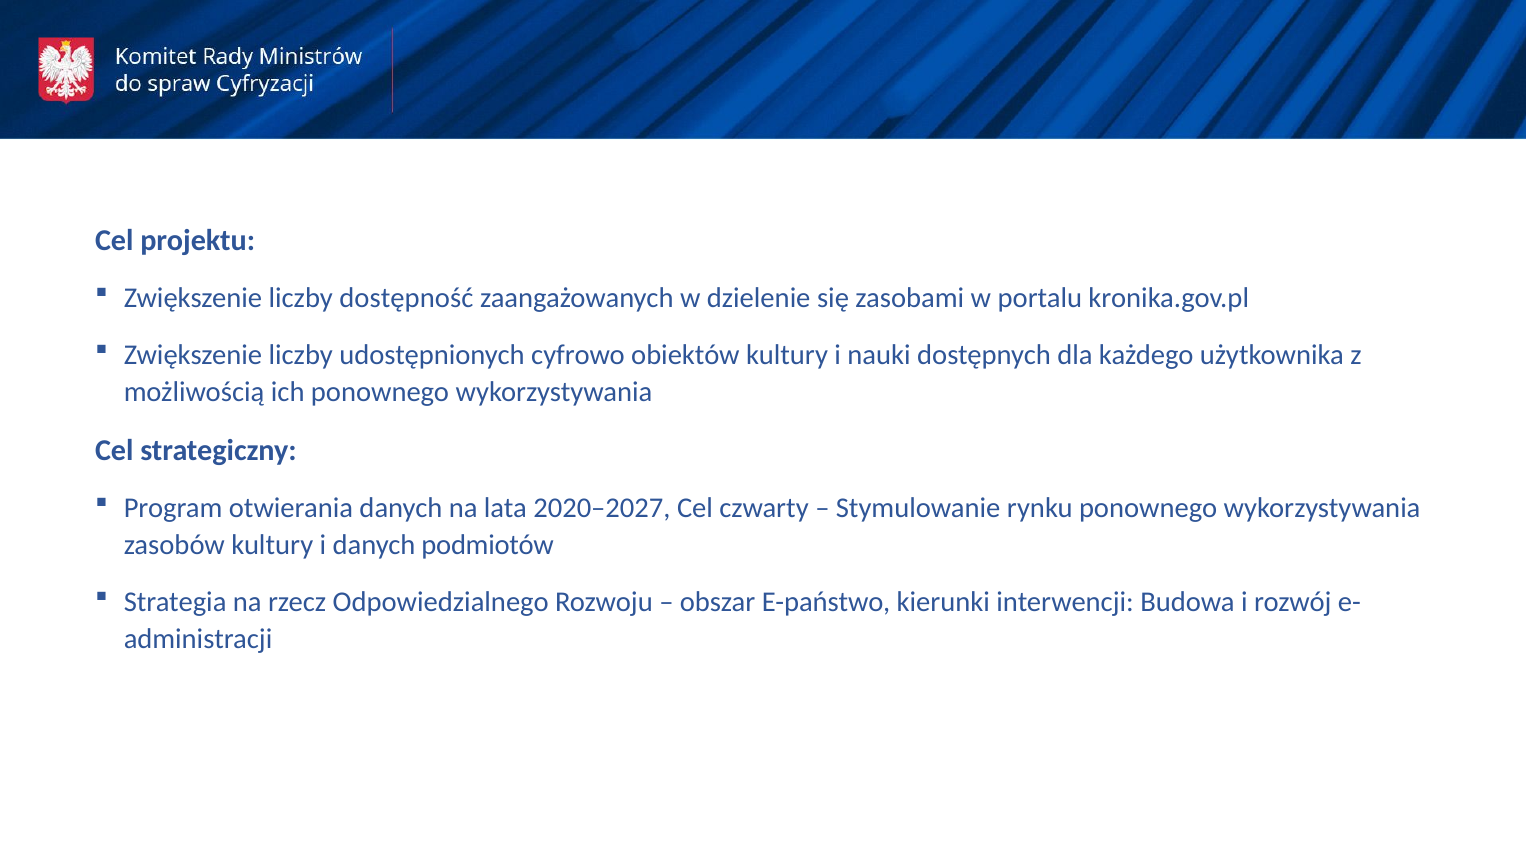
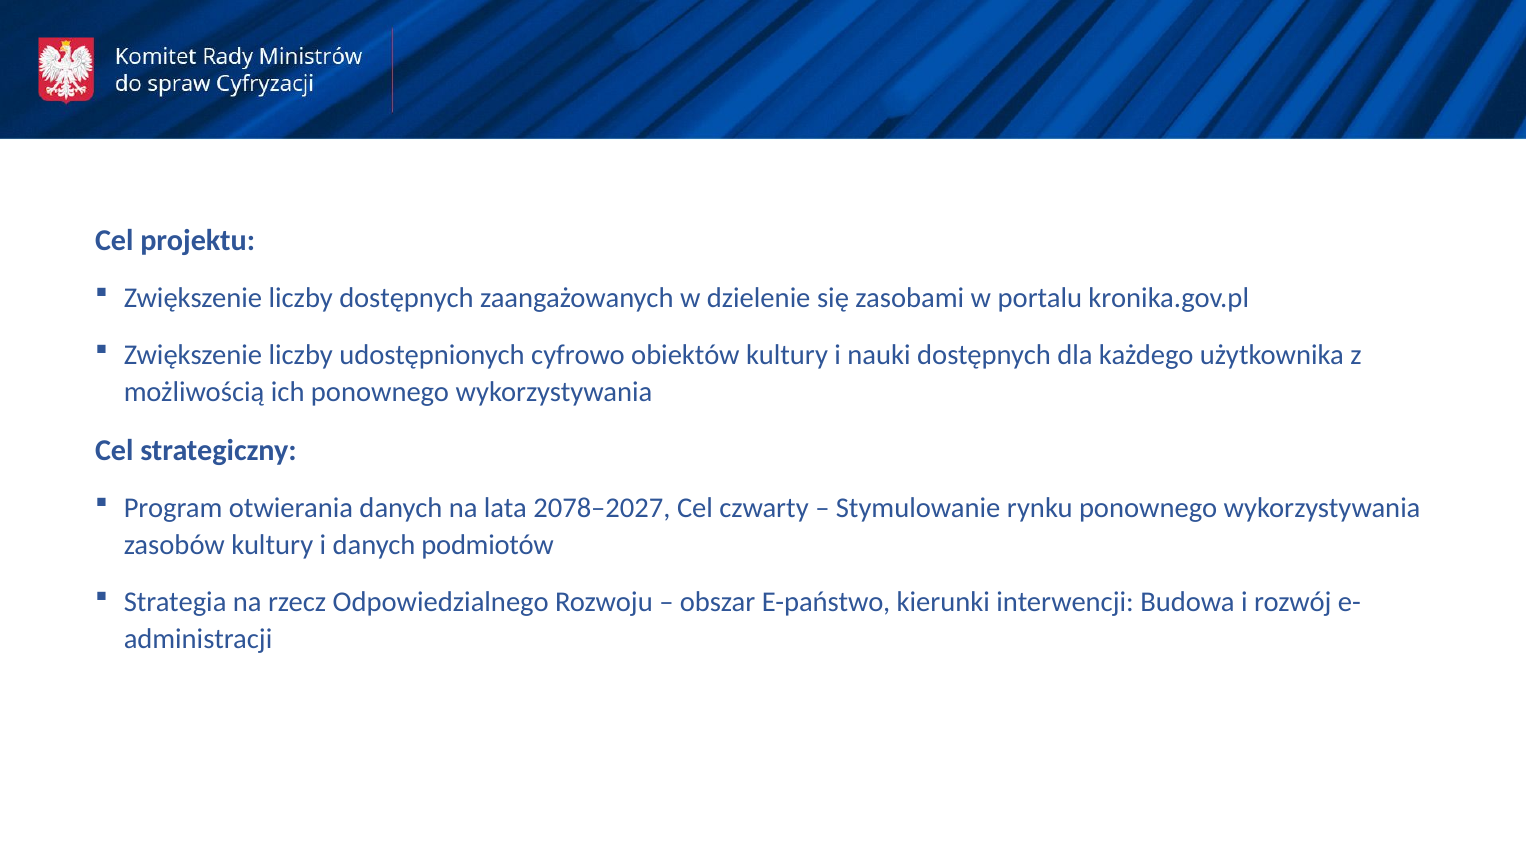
liczby dostępność: dostępność -> dostępnych (406, 298)
2020–2027: 2020–2027 -> 2078–2027 (602, 509)
